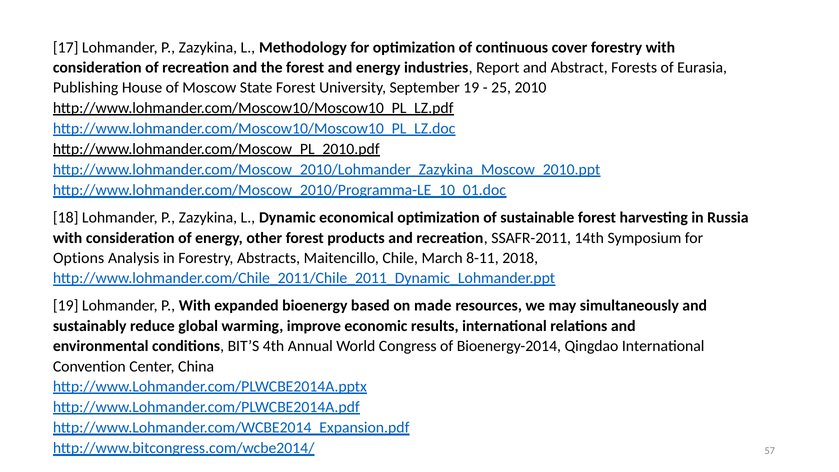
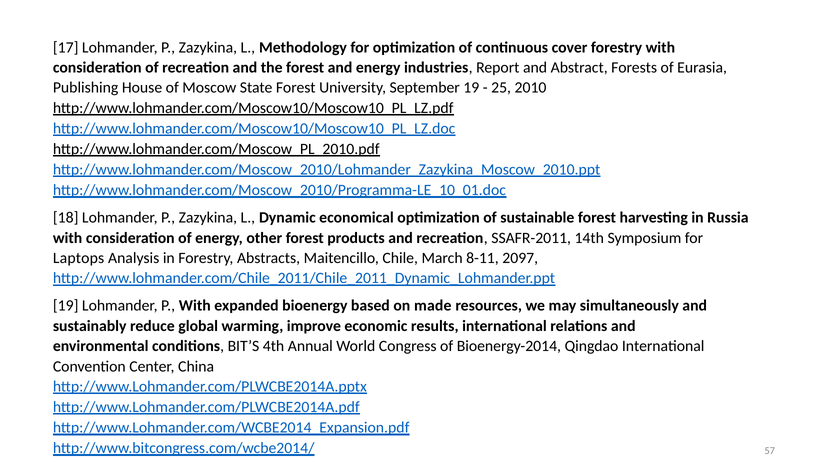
Options: Options -> Laptops (79, 258)
2018: 2018 -> 2097 (520, 258)
